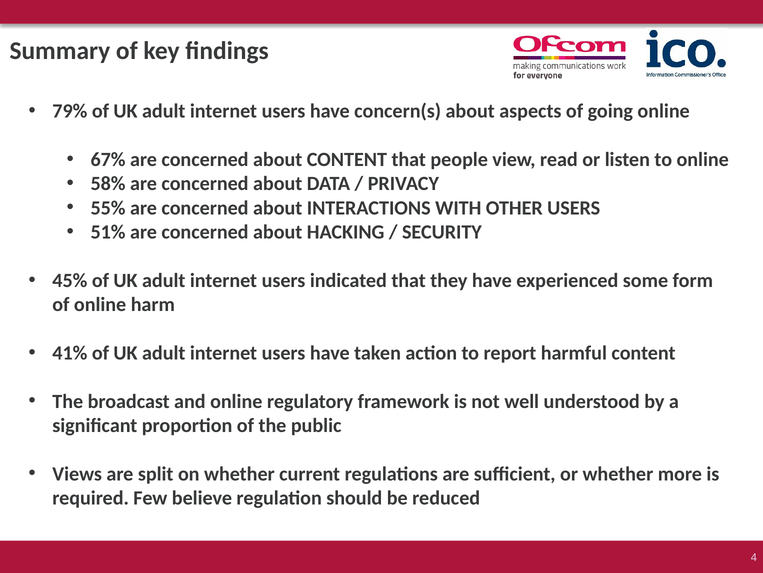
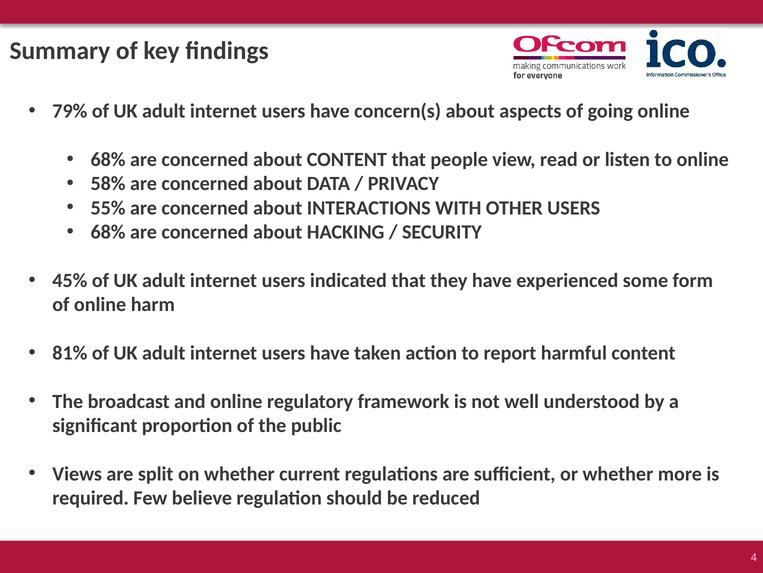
67%: 67% -> 68% (108, 159)
51%: 51% -> 68% (108, 232)
41%: 41% -> 81% (70, 353)
